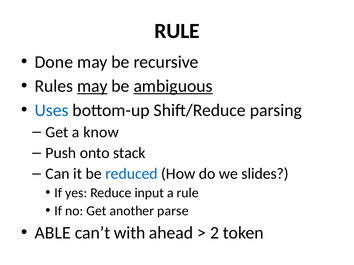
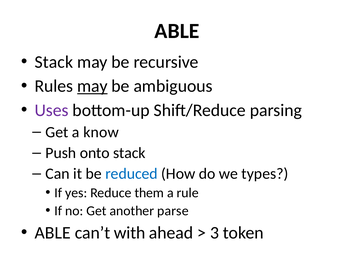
RULE: RULE -> ABLE (177, 31)
Done: Done -> Stack (54, 62)
ambiguous underline: present -> none (173, 86)
Uses colour: blue -> purple (52, 110)
slides: slides -> types (265, 174)
input: input -> them (149, 193)
2: 2 -> 3 (215, 233)
